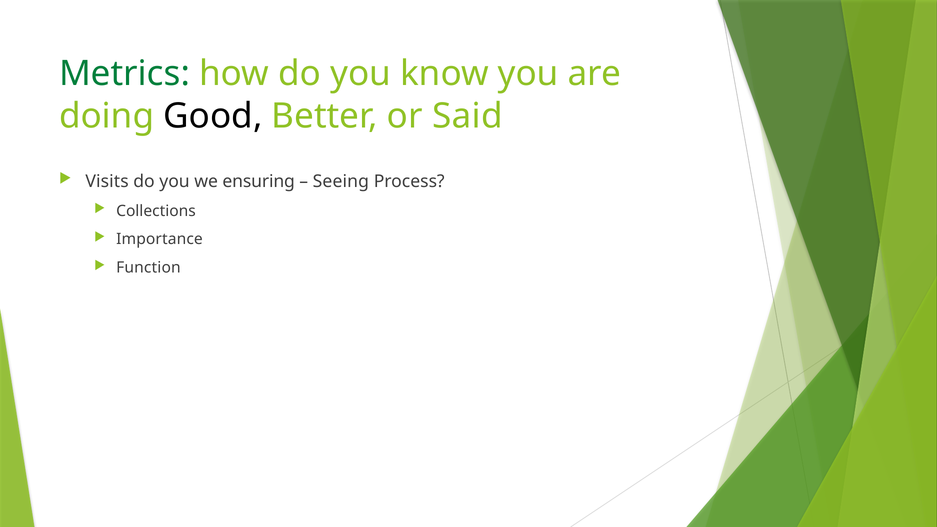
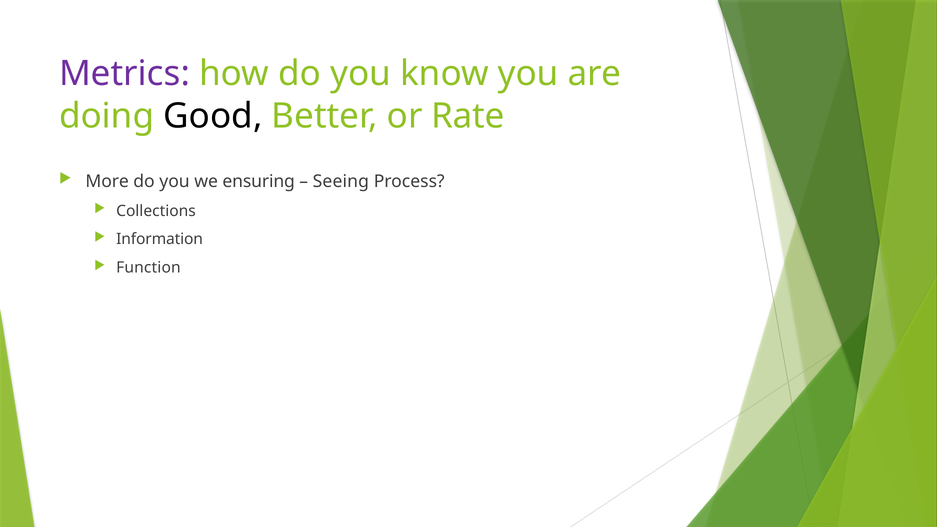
Metrics colour: green -> purple (125, 74)
Said: Said -> Rate (468, 116)
Visits: Visits -> More (107, 181)
Importance: Importance -> Information (160, 239)
